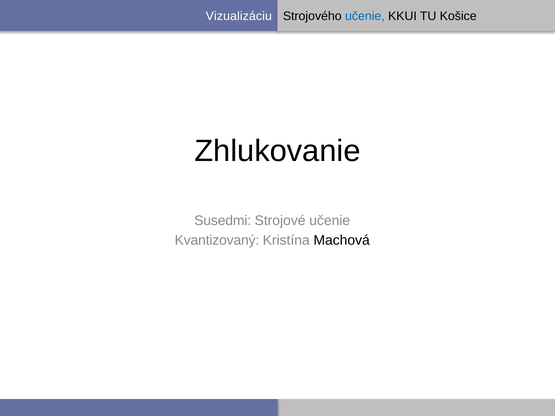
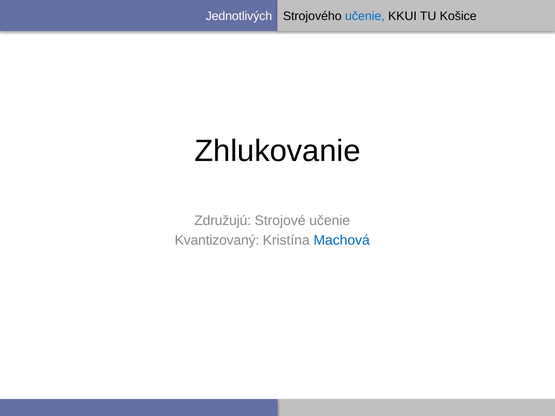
Vizualizáciu: Vizualizáciu -> Jednotlivých (239, 16)
Susedmi: Susedmi -> Združujú (223, 221)
Machová colour: black -> blue (342, 240)
